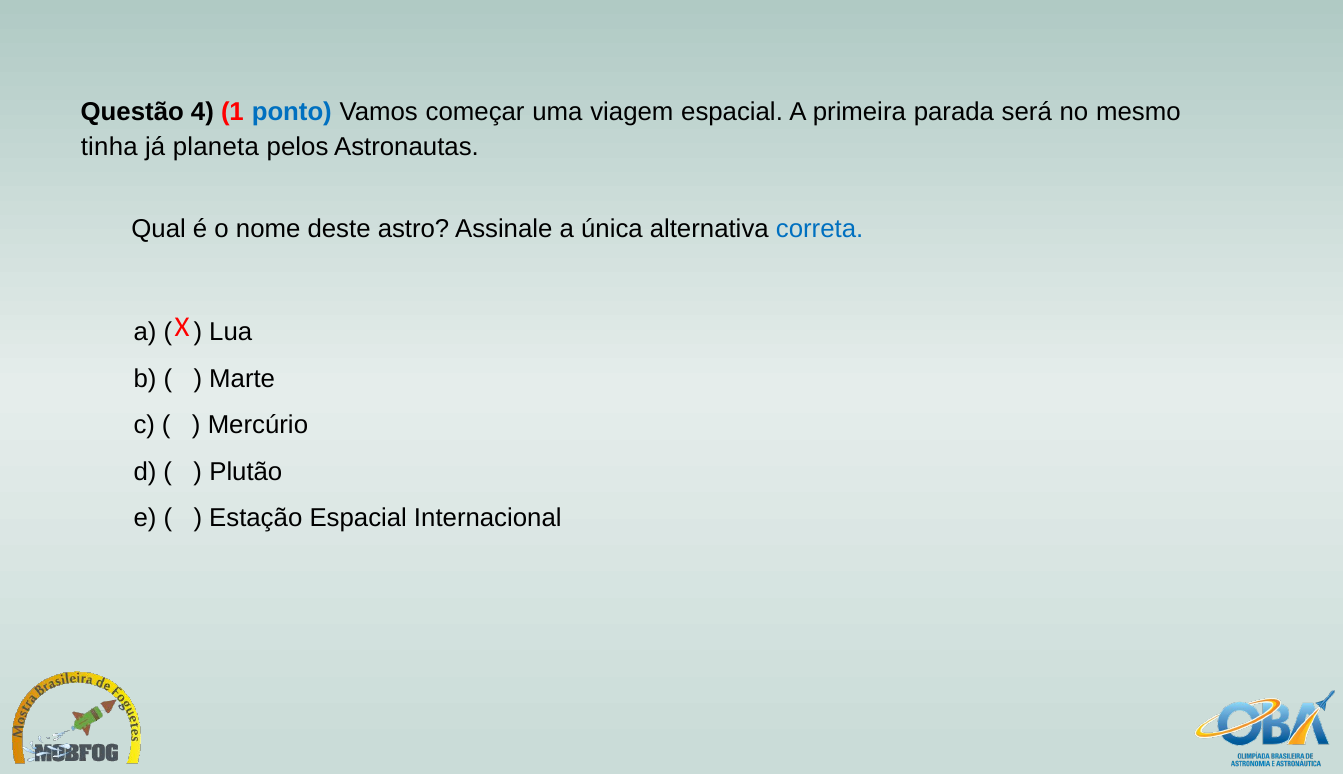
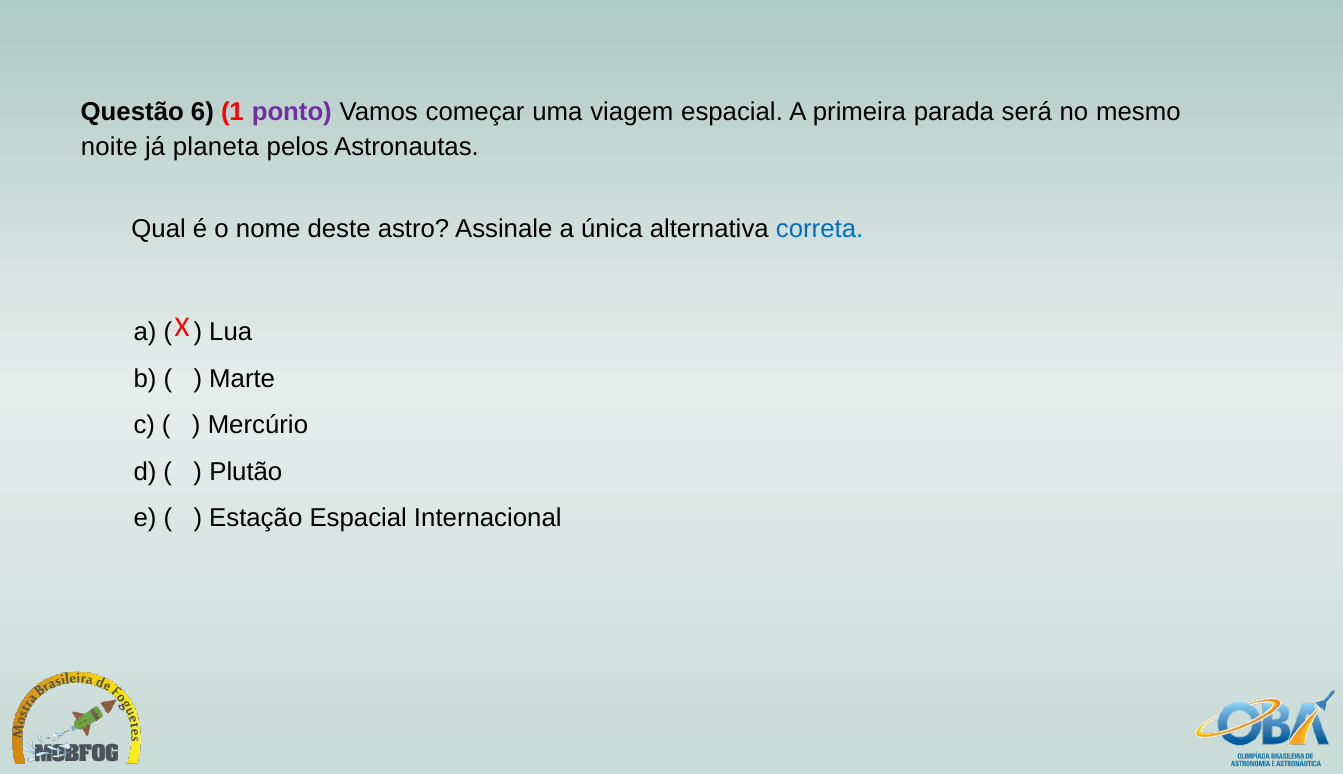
4: 4 -> 6 (202, 112)
ponto colour: blue -> purple (292, 112)
tinha: tinha -> noite (109, 147)
